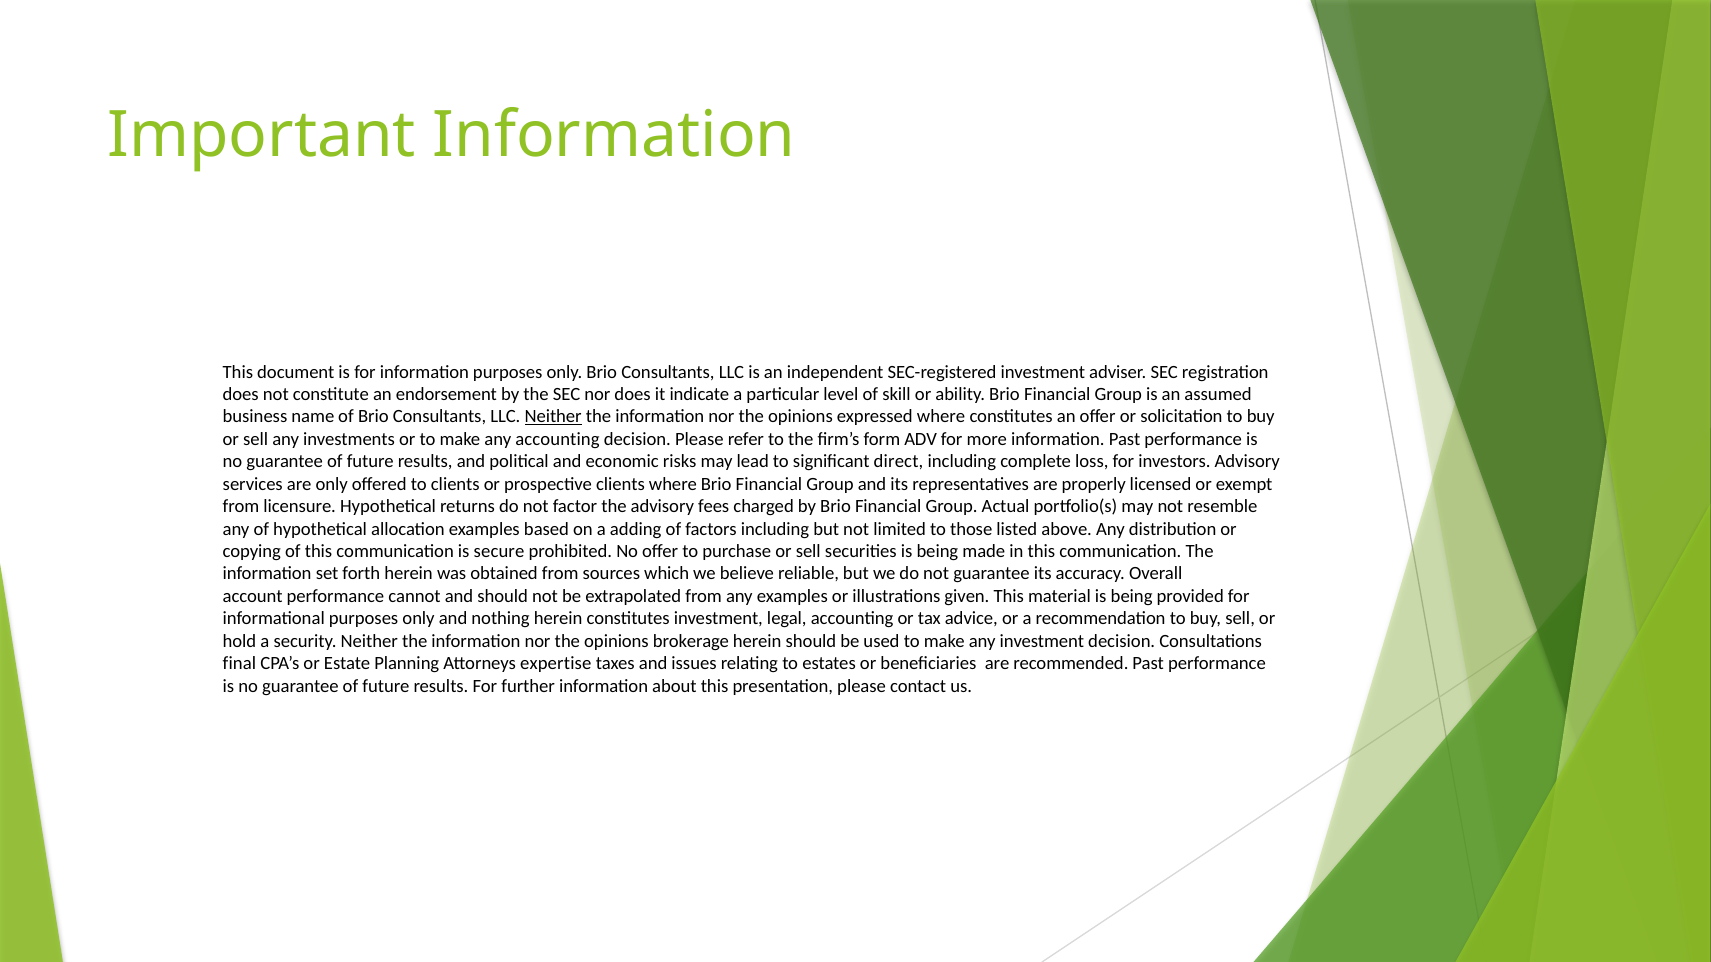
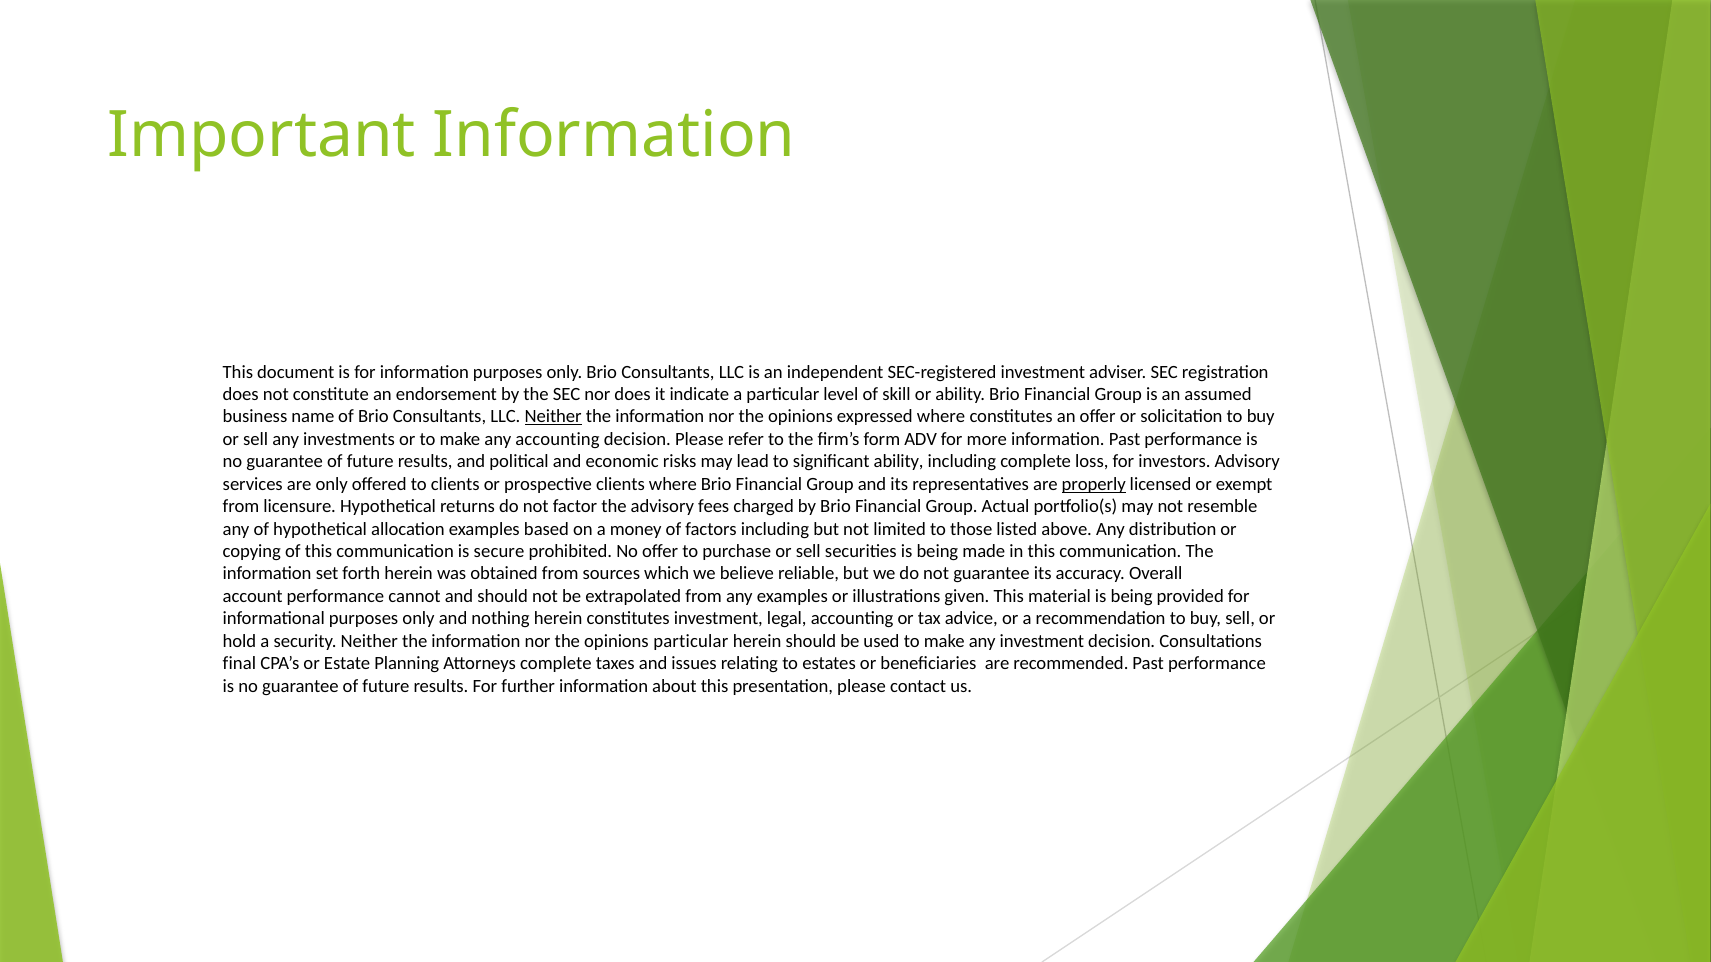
significant direct: direct -> ability (899, 462)
properly underline: none -> present (1094, 484)
adding: adding -> money (636, 529)
opinions brokerage: brokerage -> particular (691, 641)
Attorneys expertise: expertise -> complete (556, 664)
